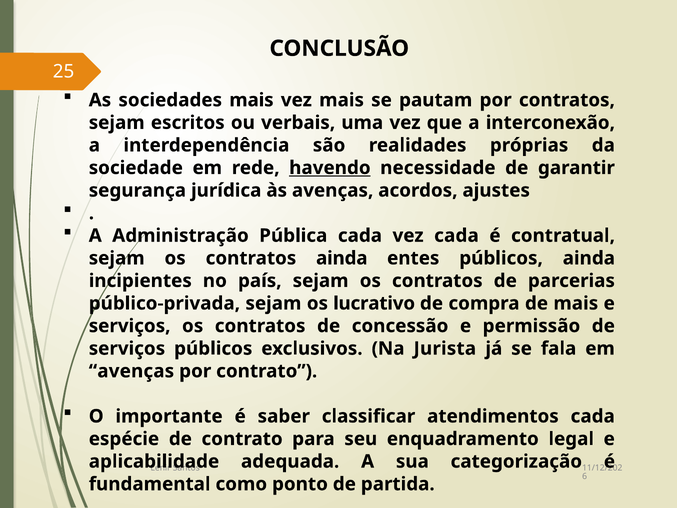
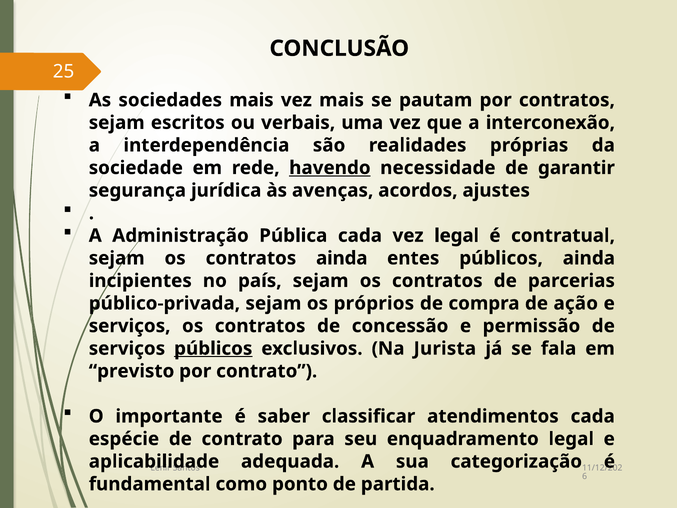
vez cada: cada -> legal (457, 235)
lucrativo: lucrativo -> próprios (374, 303)
de mais: mais -> ação (576, 303)
públicos underline: none -> present (213, 348)
avenças: avenças -> previsto (132, 371)
